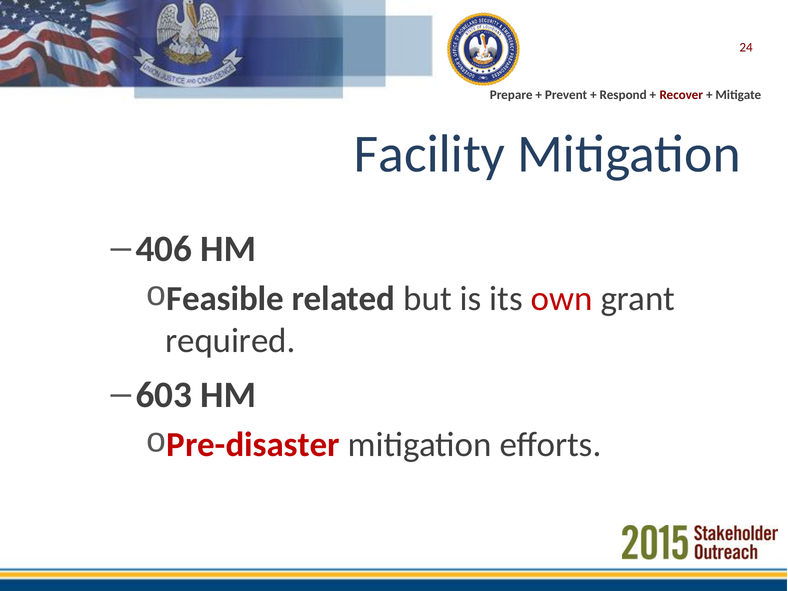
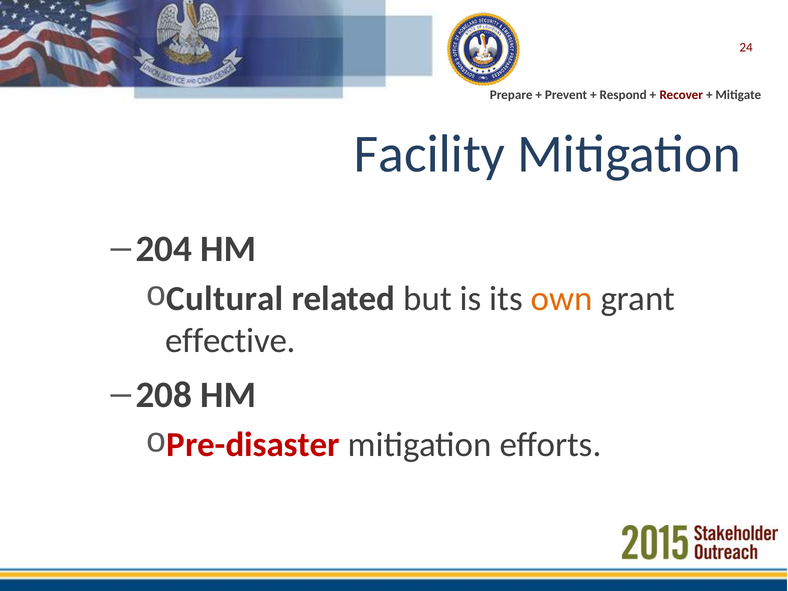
406: 406 -> 204 (164, 249)
Feasible: Feasible -> Cultural (225, 299)
own colour: red -> orange (562, 299)
required: required -> effective (230, 341)
603: 603 -> 208 (164, 395)
